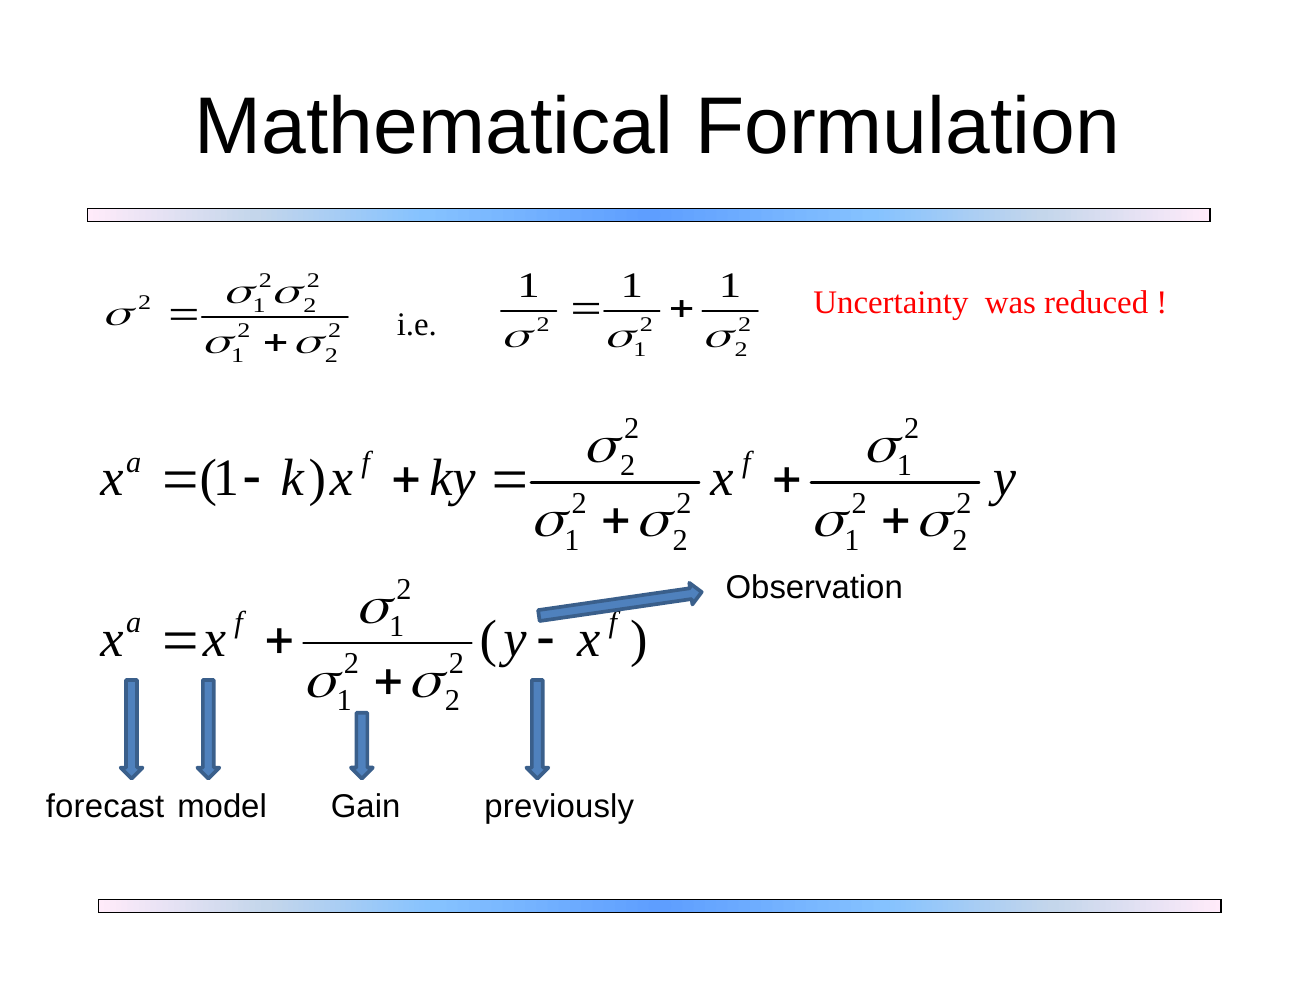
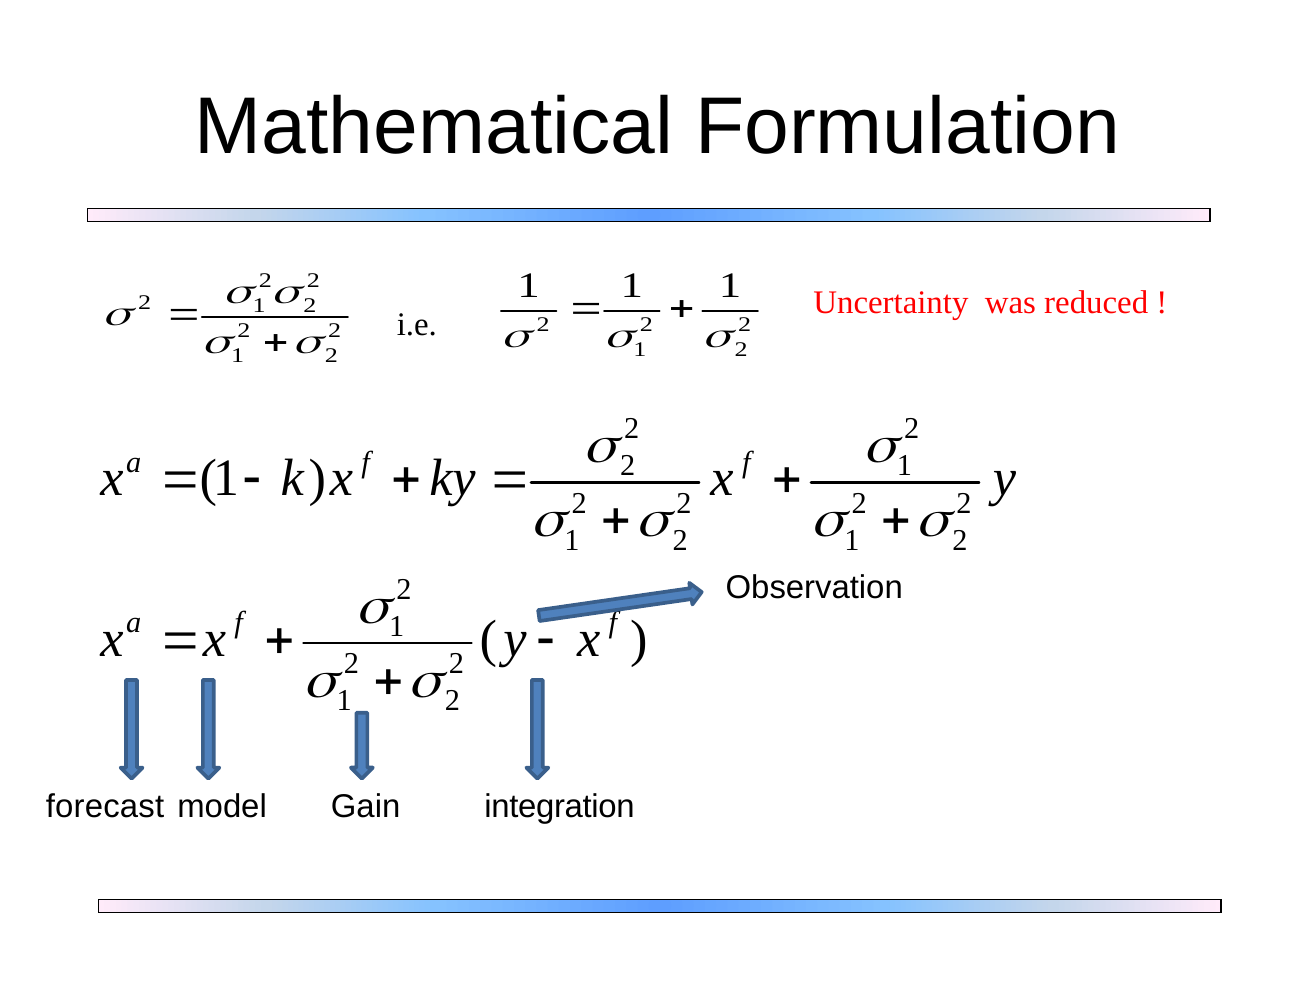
previously: previously -> integration (560, 807)
